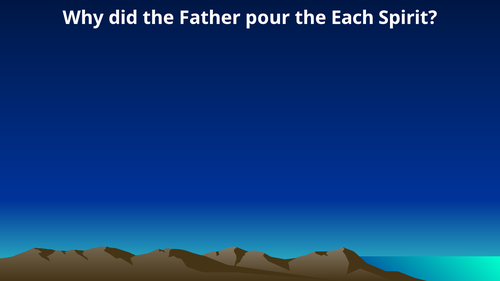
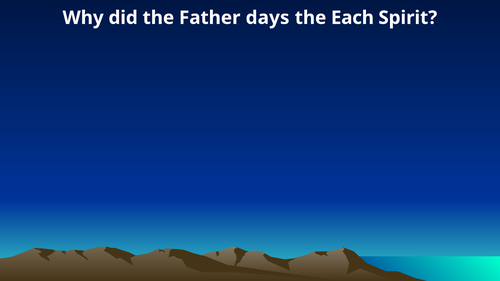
pour: pour -> days (268, 18)
